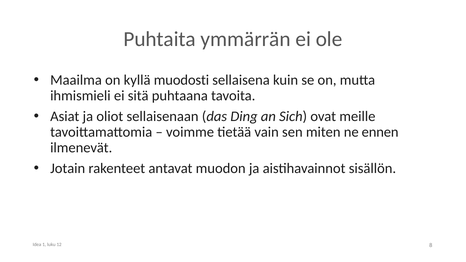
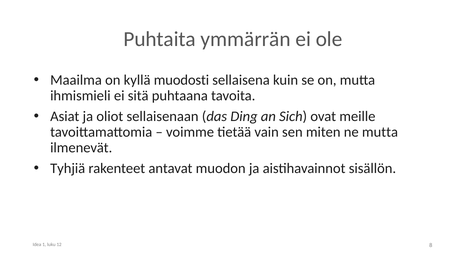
ne ennen: ennen -> mutta (380, 132)
Jotain: Jotain -> Tyhjiä (68, 168)
